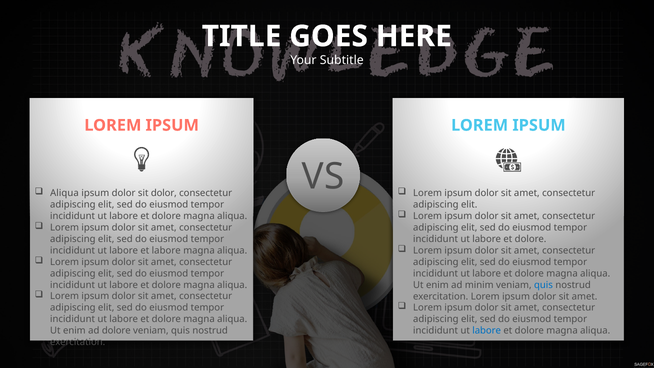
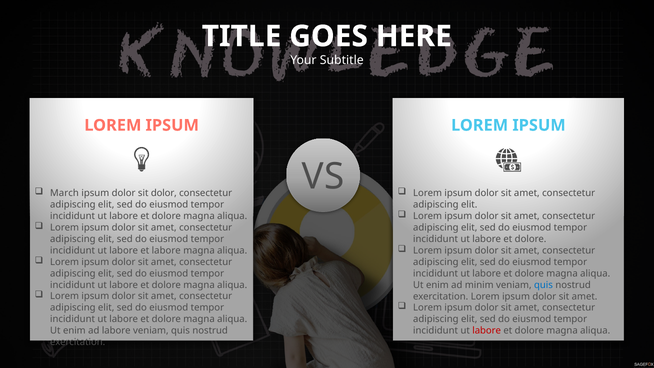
Aliqua: Aliqua -> March (64, 193)
ad dolore: dolore -> labore (116, 331)
labore colour: blue -> red (487, 331)
